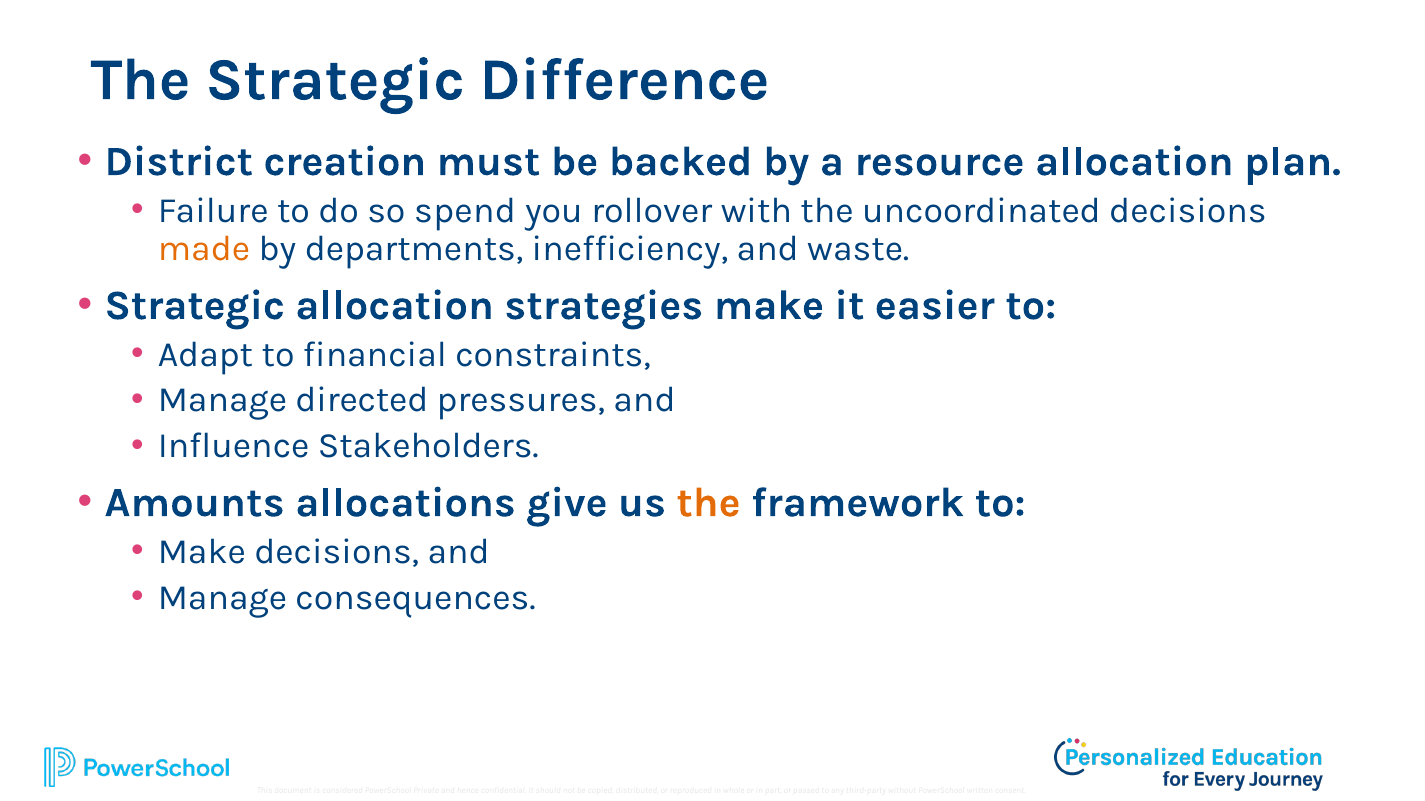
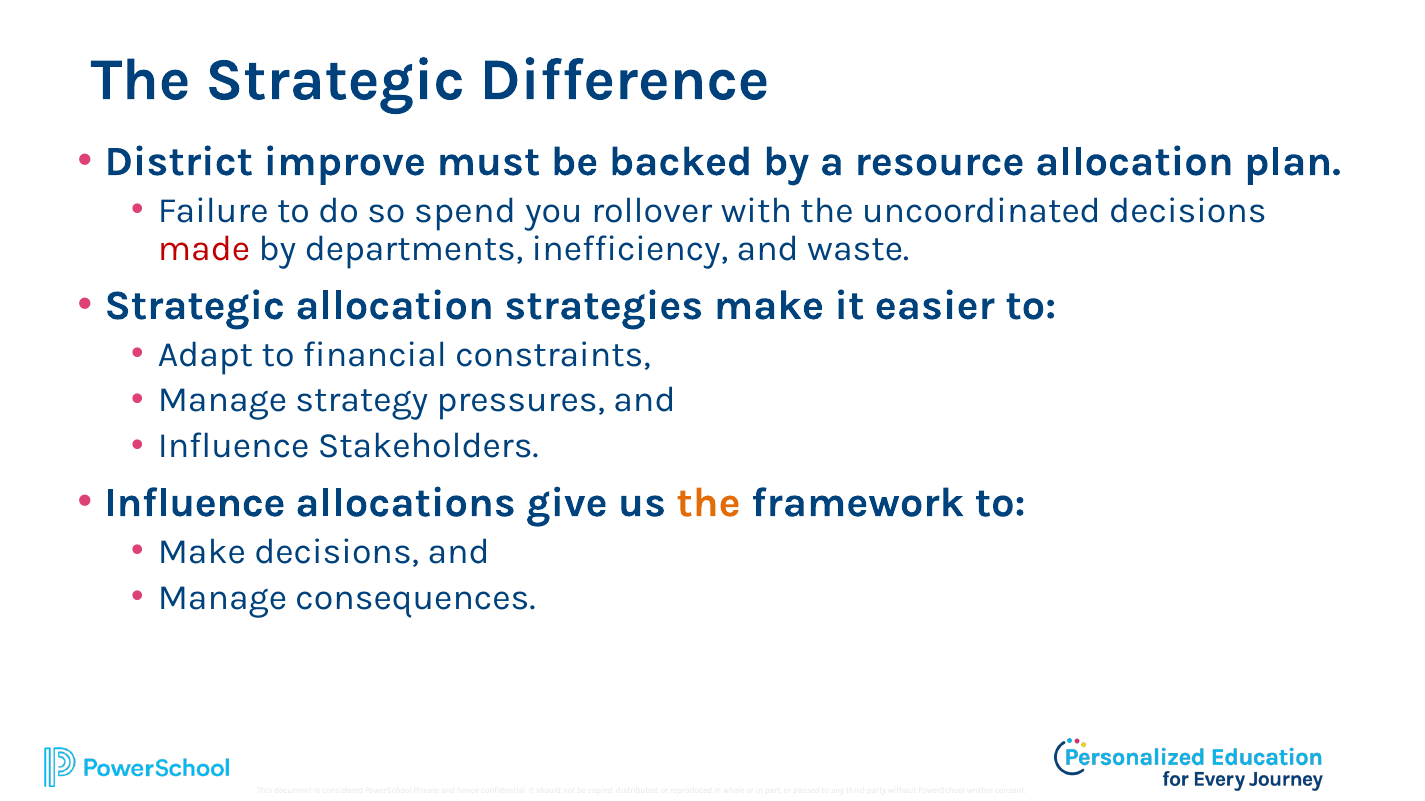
creation: creation -> improve (345, 161)
made colour: orange -> red (204, 249)
directed: directed -> strategy (362, 400)
Amounts: Amounts -> Influence (195, 503)
